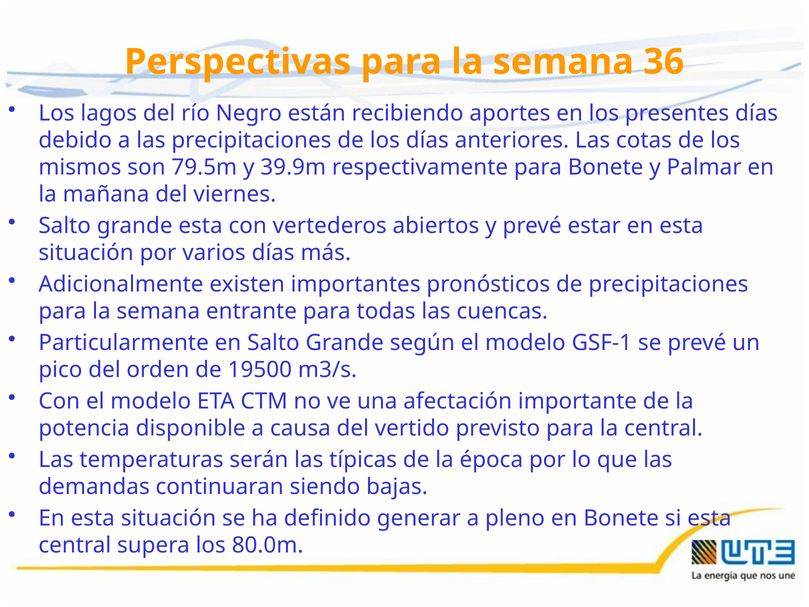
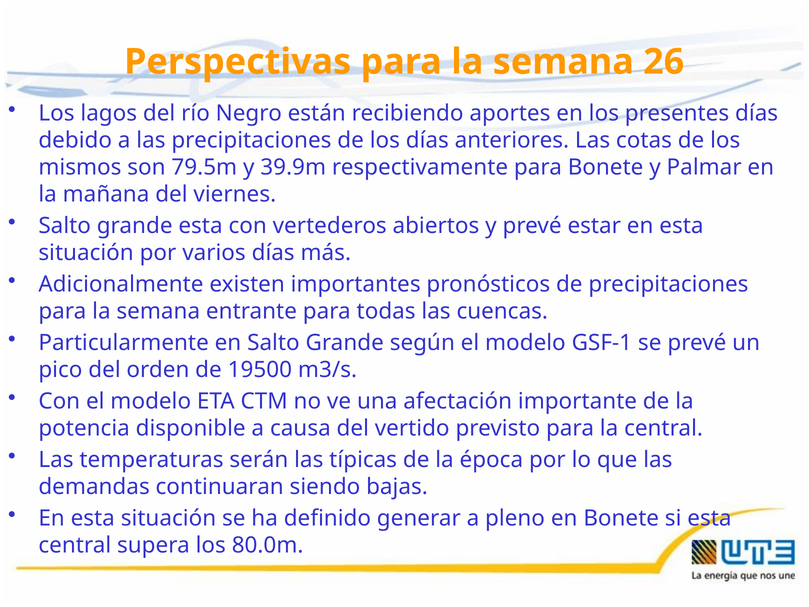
36: 36 -> 26 (664, 62)
